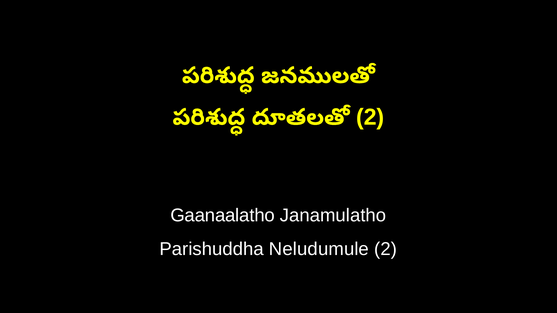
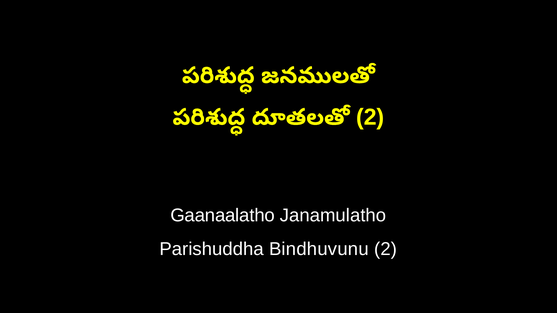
Neludumule: Neludumule -> Bindhuvunu (319, 249)
